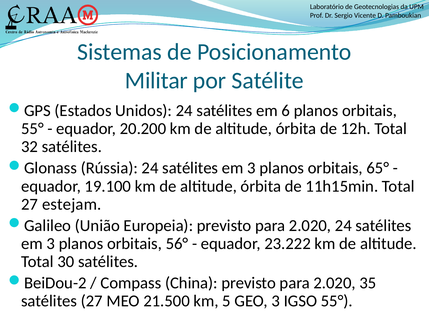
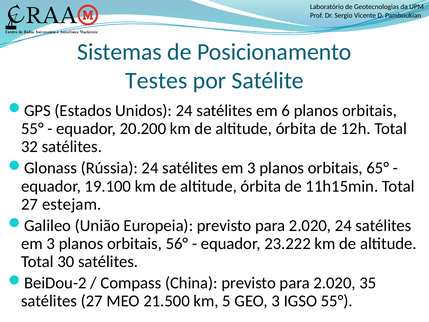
Militar: Militar -> Testes (156, 81)
